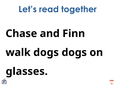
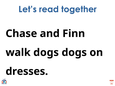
glasses: glasses -> dresses (27, 72)
